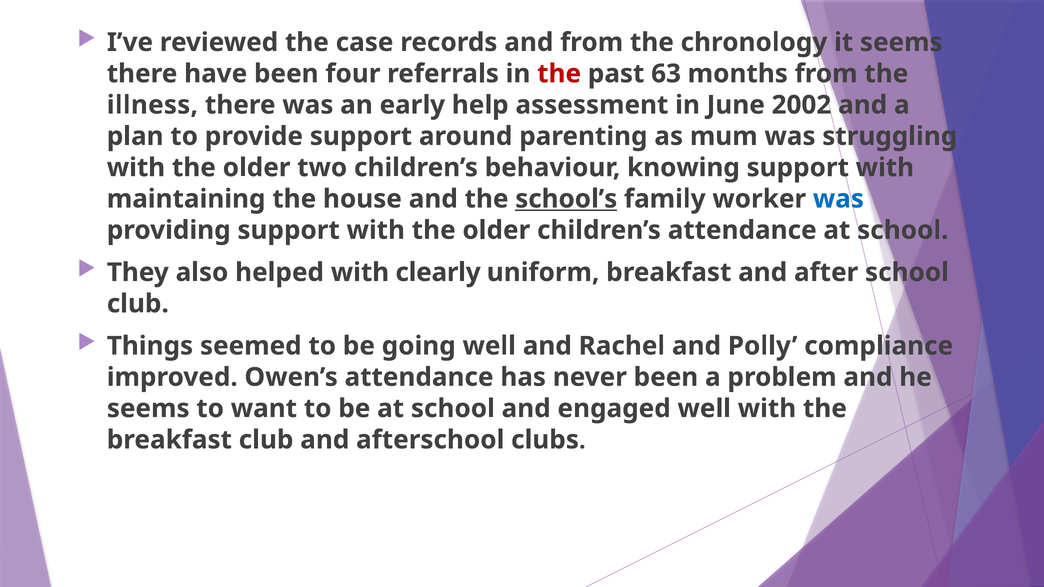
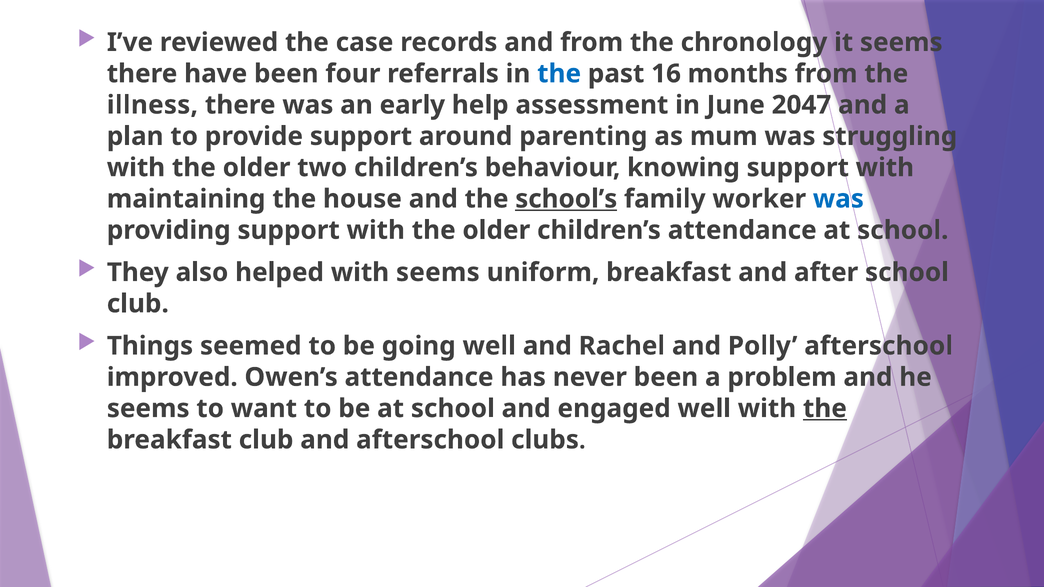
the colour: red -> blue (559, 74)
63: 63 -> 16 (666, 74)
2002: 2002 -> 2047 (801, 105)
with clearly: clearly -> seems (438, 273)
Polly compliance: compliance -> afterschool (879, 346)
the underline: none -> present (825, 409)
